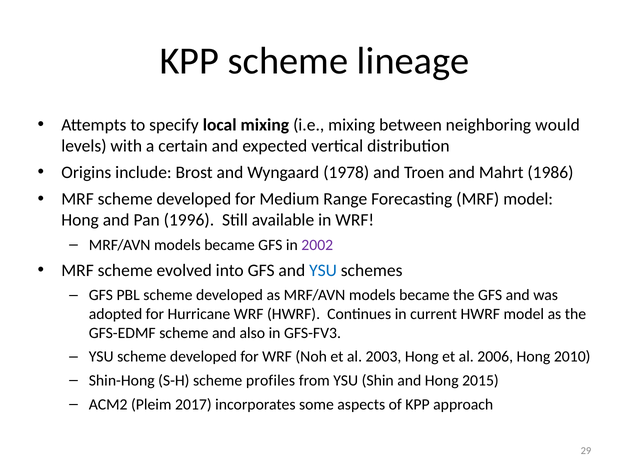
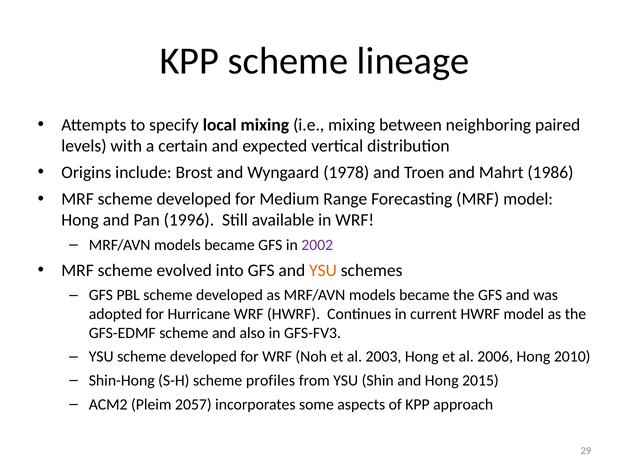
would: would -> paired (558, 125)
YSU colour: blue -> orange (323, 270)
2017: 2017 -> 2057 (193, 404)
